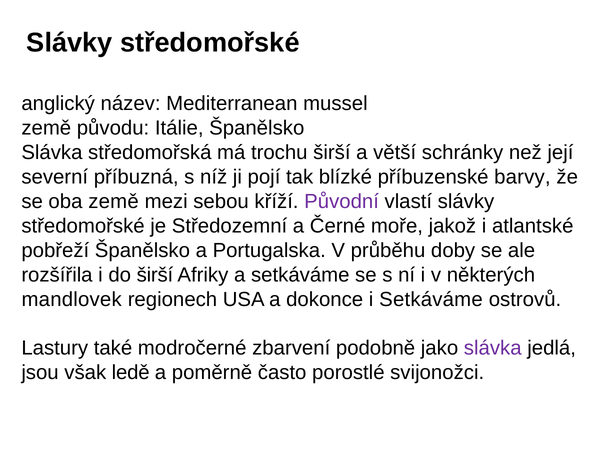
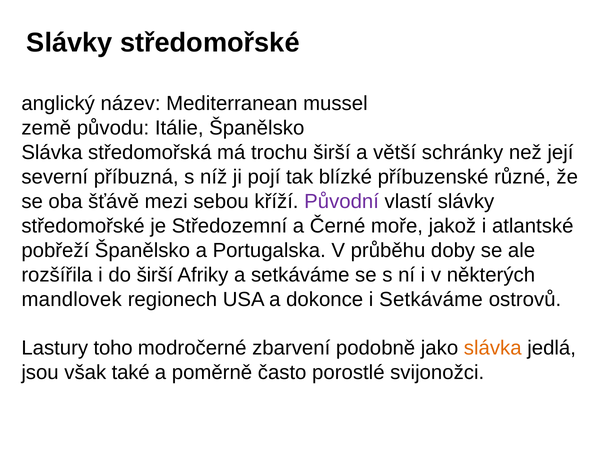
barvy: barvy -> různé (523, 177)
oba země: země -> šťávě (114, 201)
také: také -> toho (113, 348)
slávka colour: purple -> orange (493, 348)
ledě: ledě -> také (131, 372)
